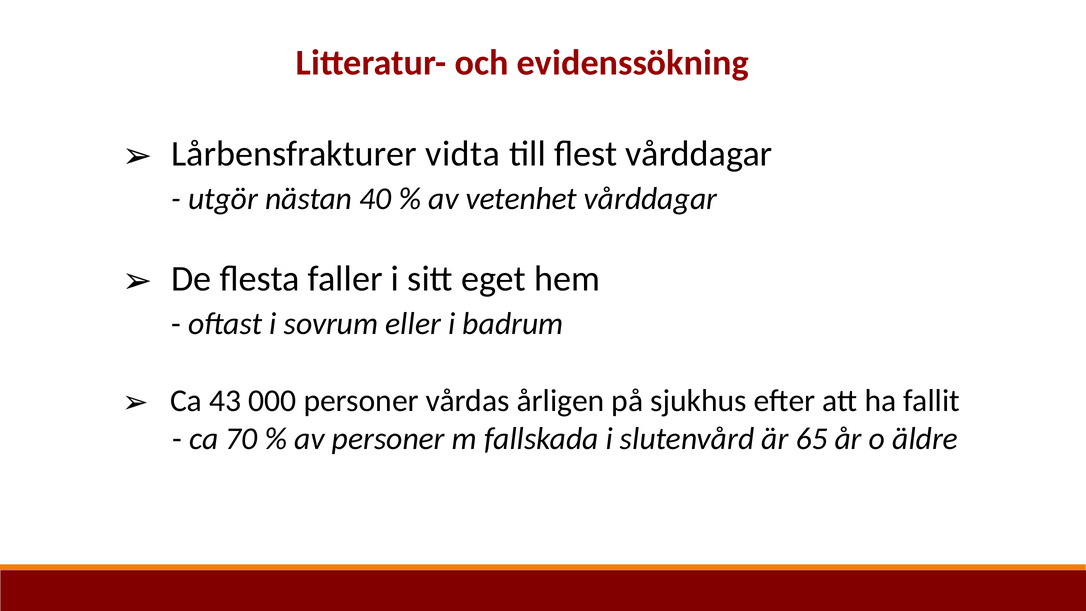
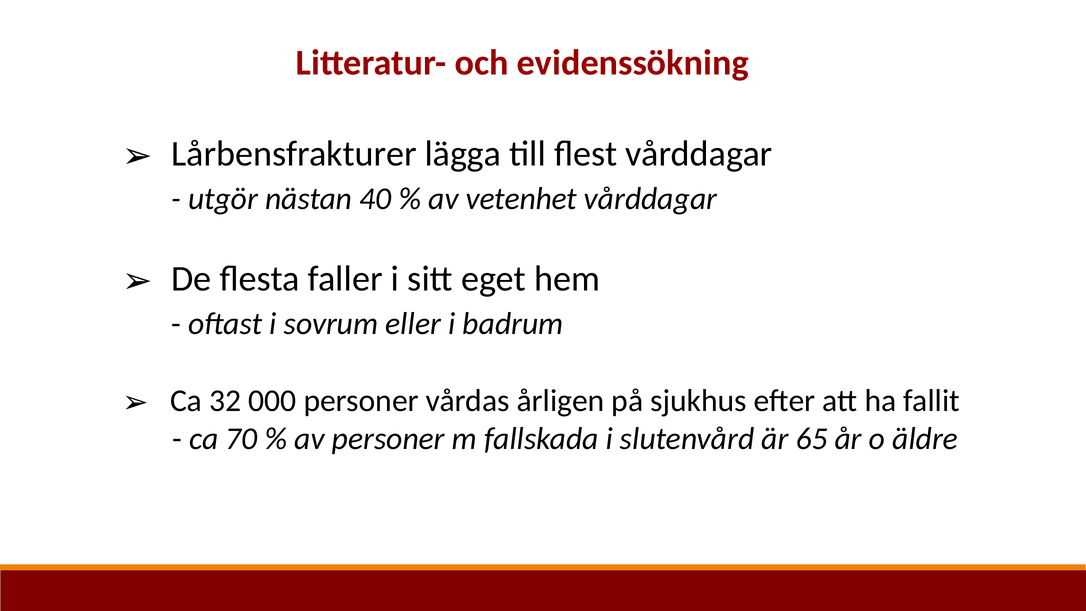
vidta: vidta -> lägga (463, 154)
43: 43 -> 32 (225, 401)
